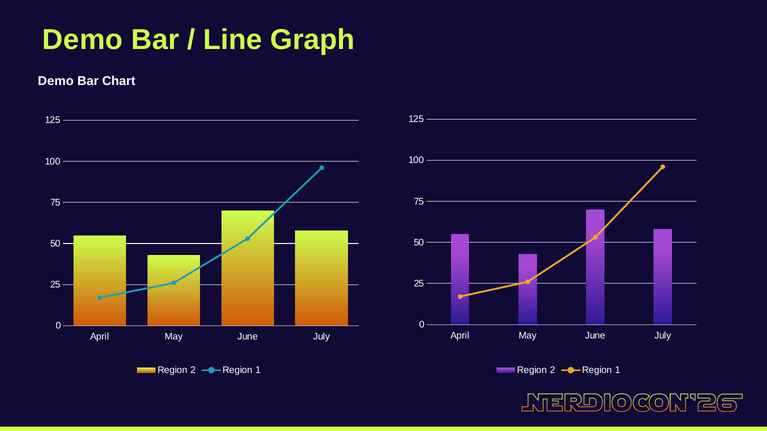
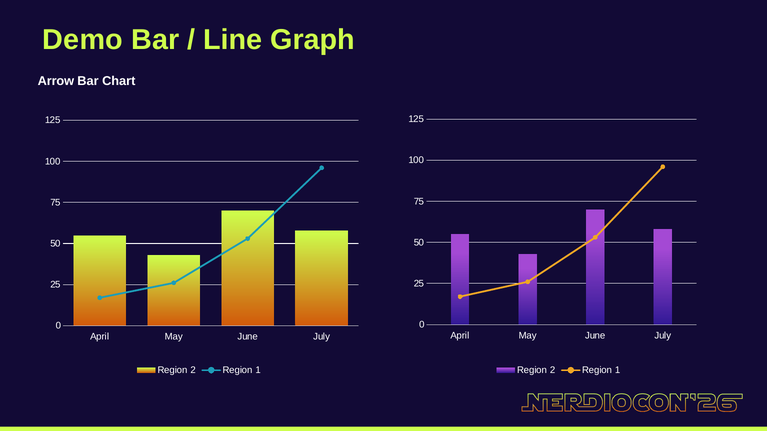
Demo: Demo -> Arrow (56, 81)
